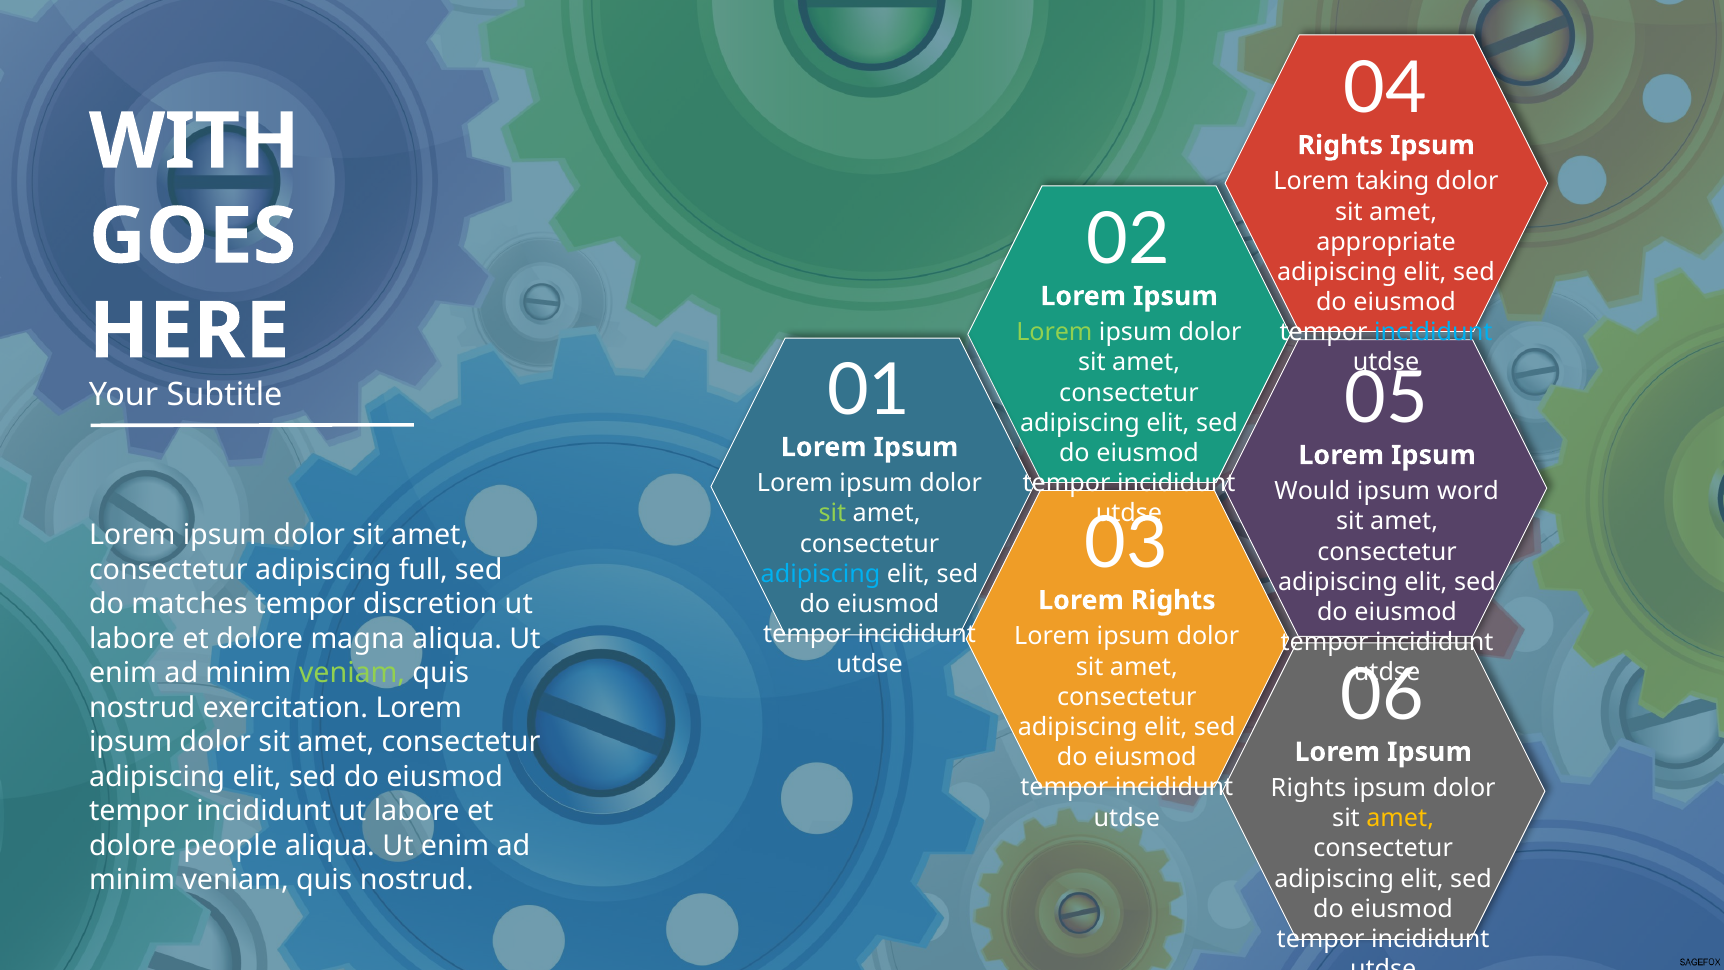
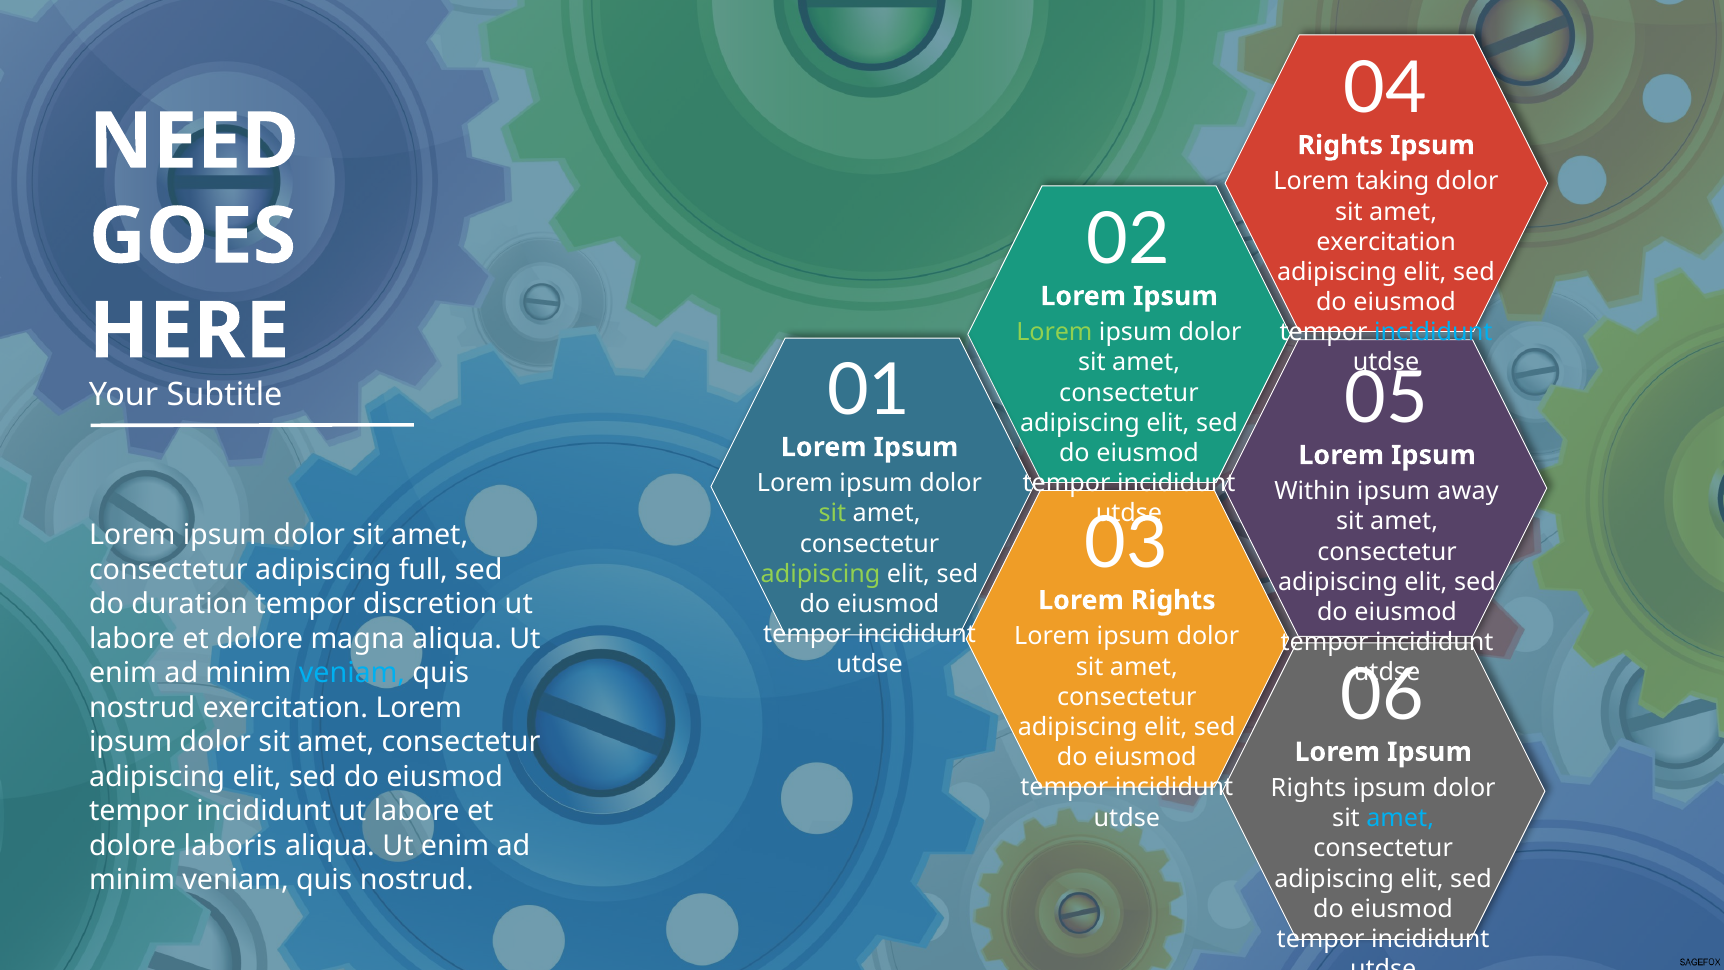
WITH: WITH -> NEED (194, 142)
appropriate: appropriate -> exercitation (1386, 242)
Would: Would -> Within (1312, 491)
word: word -> away (1468, 491)
adipiscing colour: light blue -> light green (821, 574)
matches: matches -> duration (190, 604)
veniam colour: light green -> light blue (352, 673)
amet colour: yellow -> light blue (1400, 818)
people: people -> laboris (230, 845)
